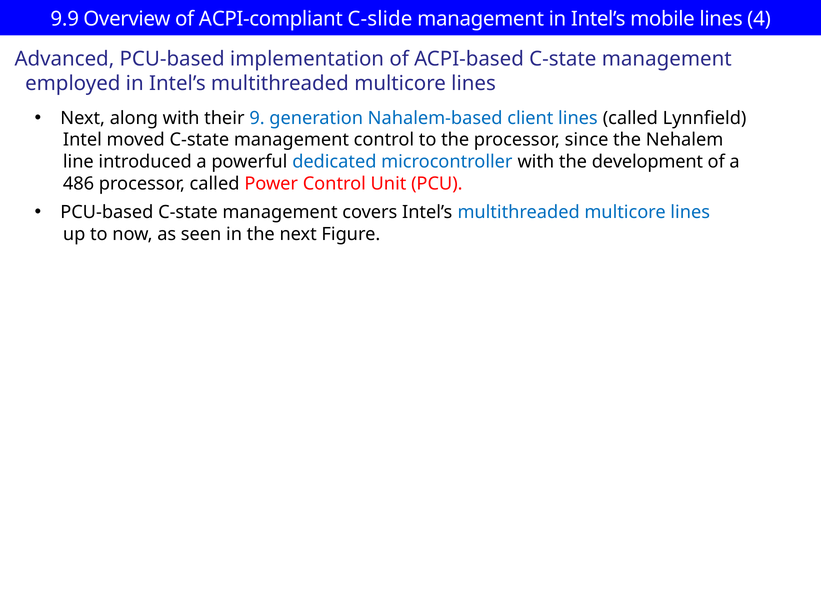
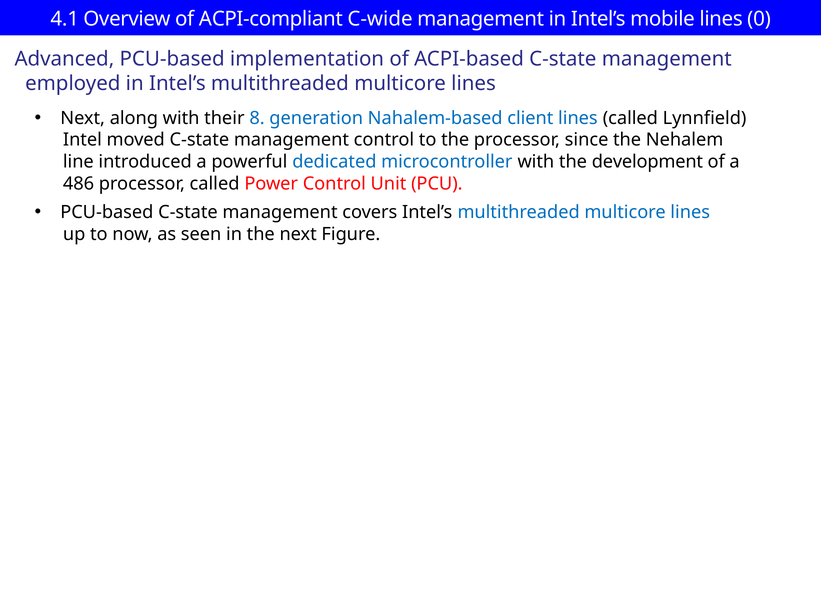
9.9: 9.9 -> 4.1 (65, 19)
C-slide: C-slide -> C-wide (380, 19)
4: 4 -> 0 (759, 19)
9: 9 -> 8 (257, 118)
